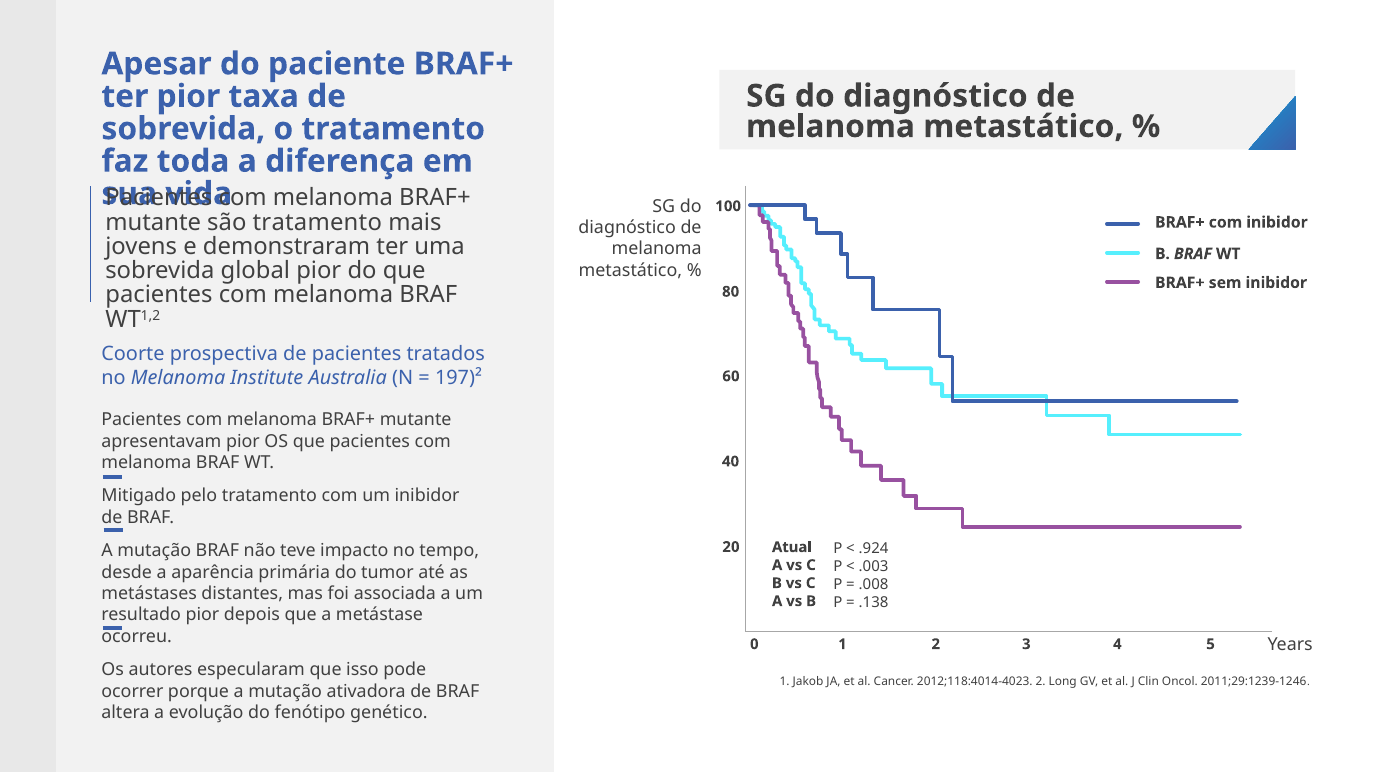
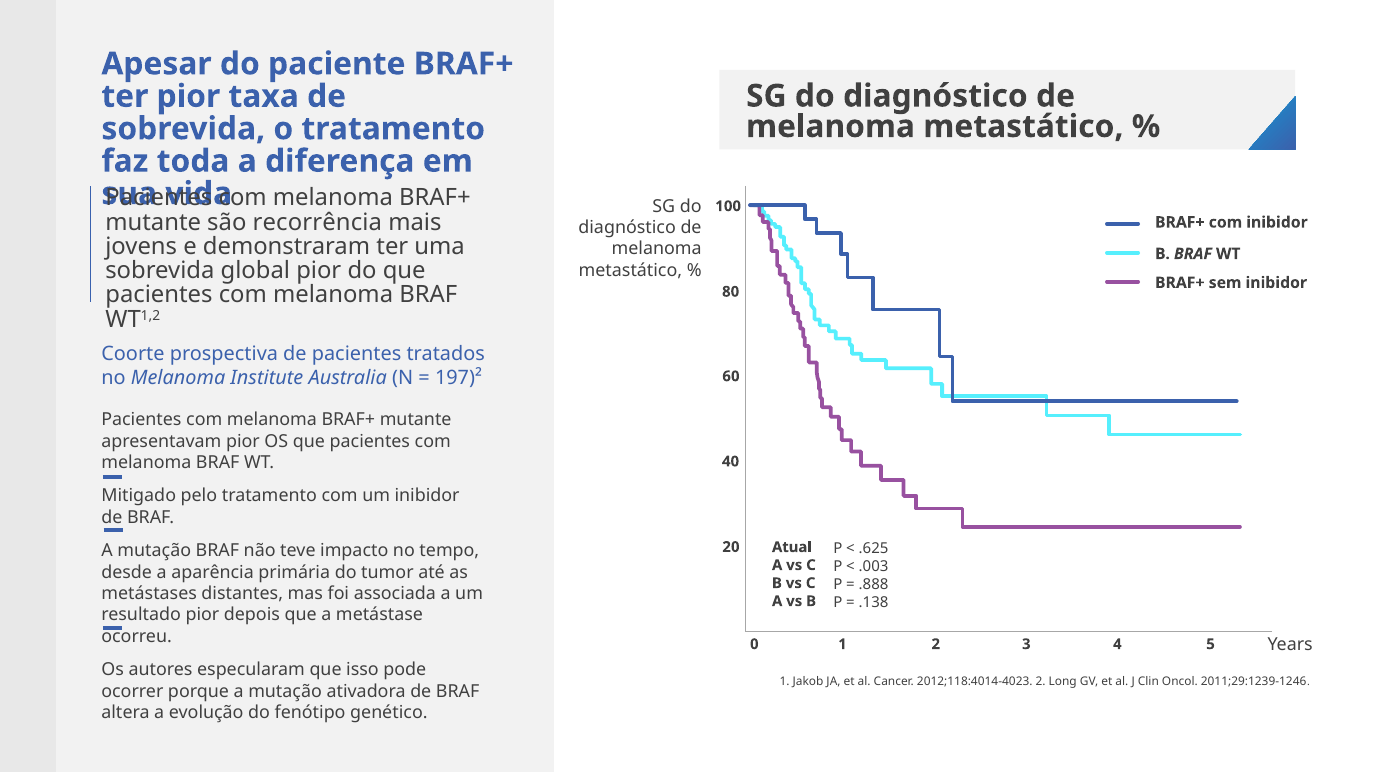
são tratamento: tratamento -> recorrência (317, 222)
.924: .924 -> .625 (874, 549)
.008: .008 -> .888 (874, 585)
